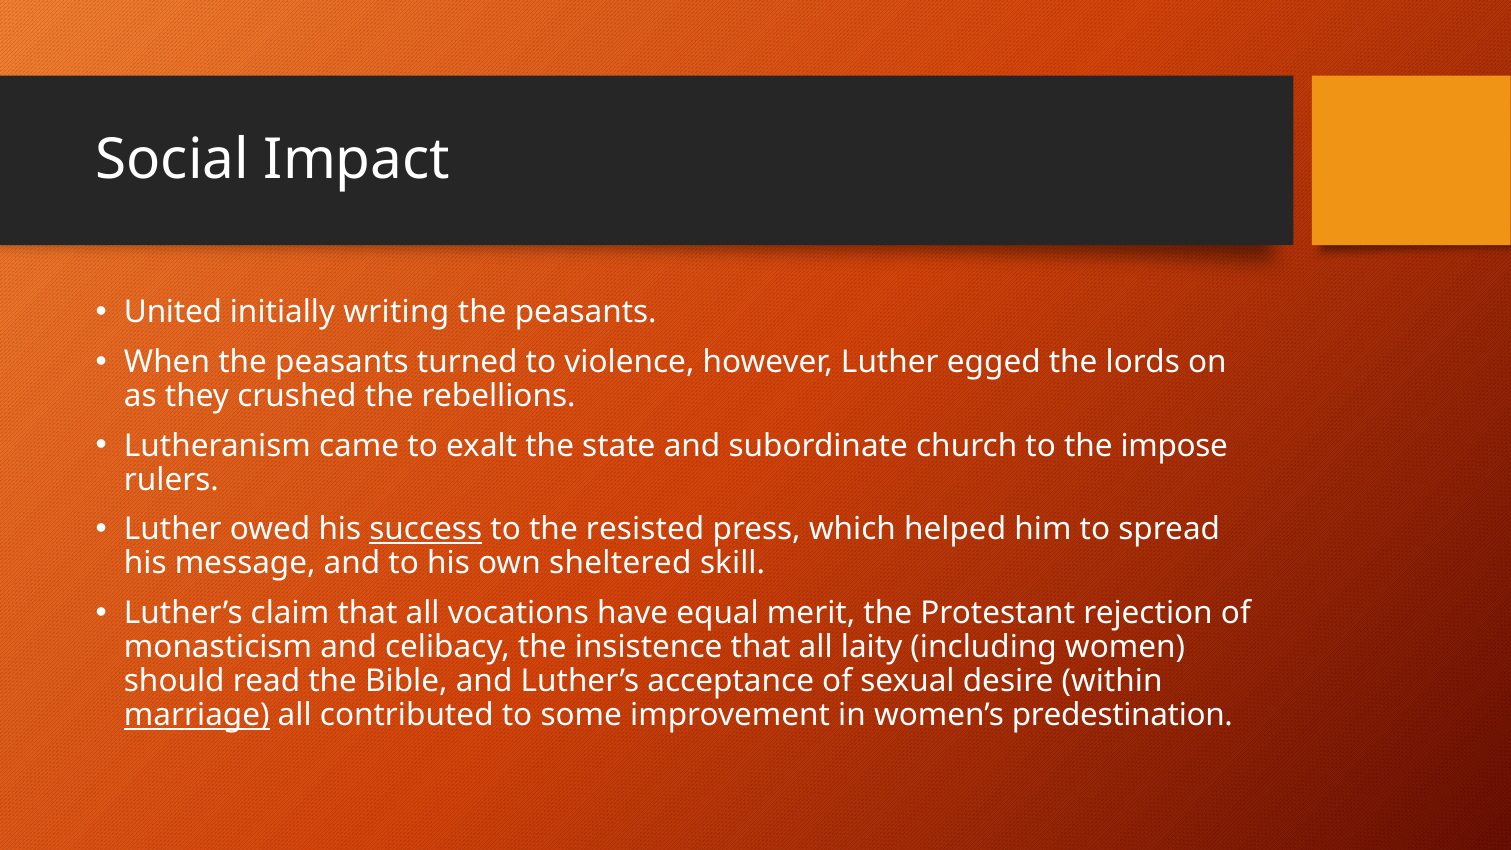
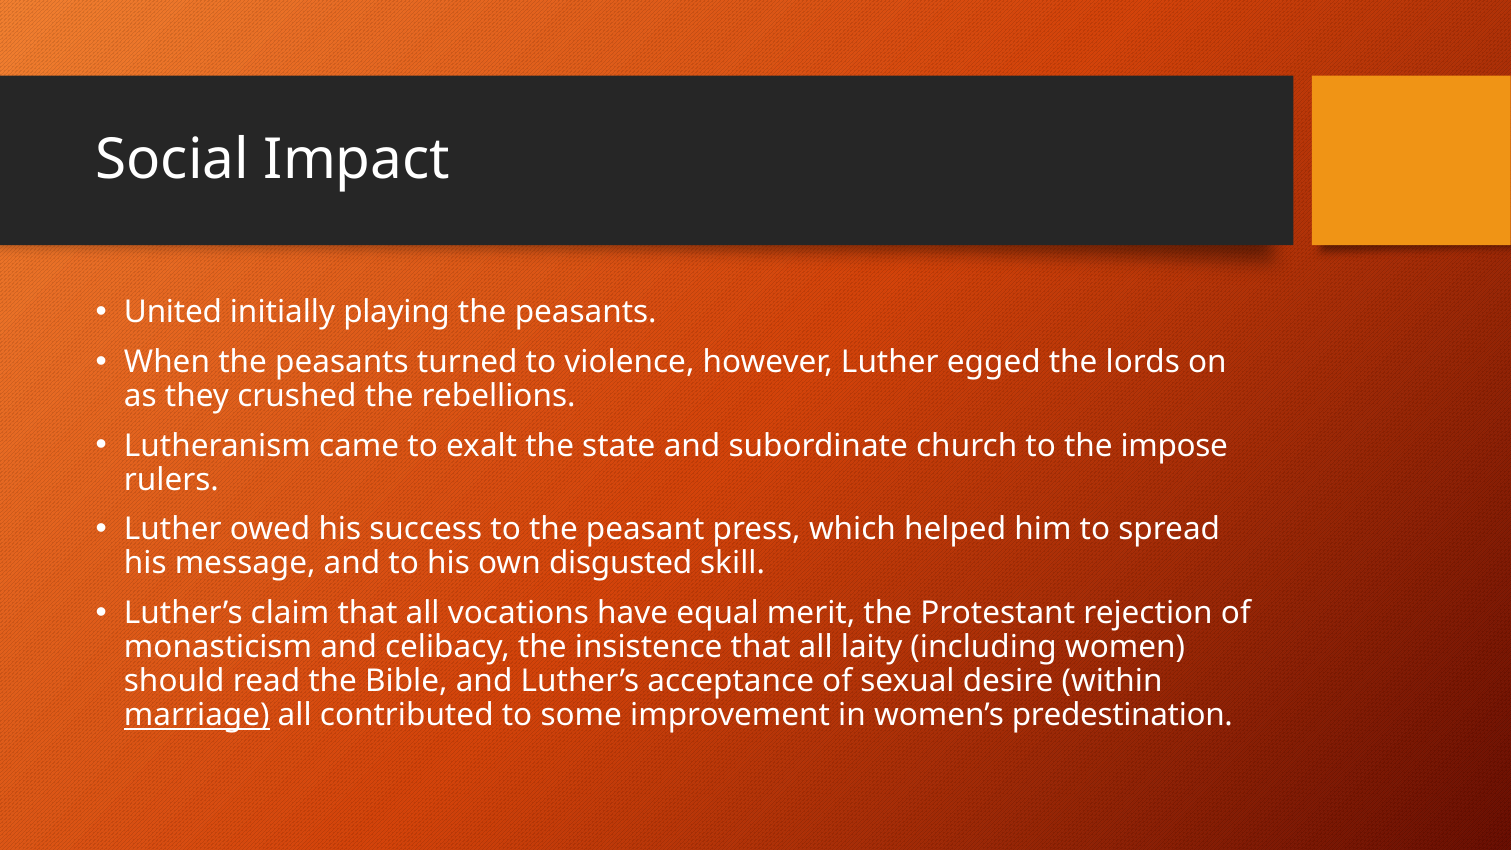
writing: writing -> playing (397, 312)
success underline: present -> none (426, 529)
resisted: resisted -> peasant (645, 529)
sheltered: sheltered -> disgusted (621, 563)
